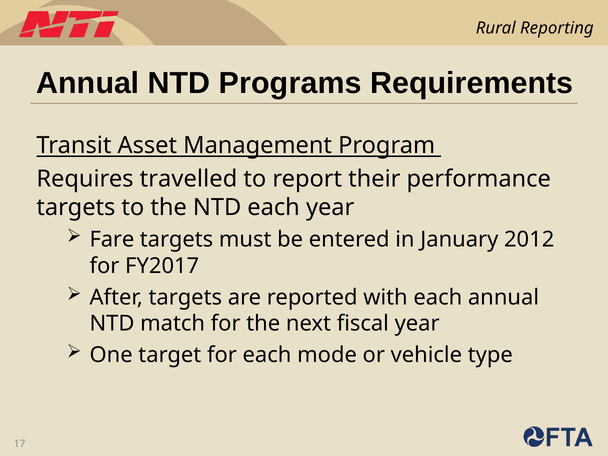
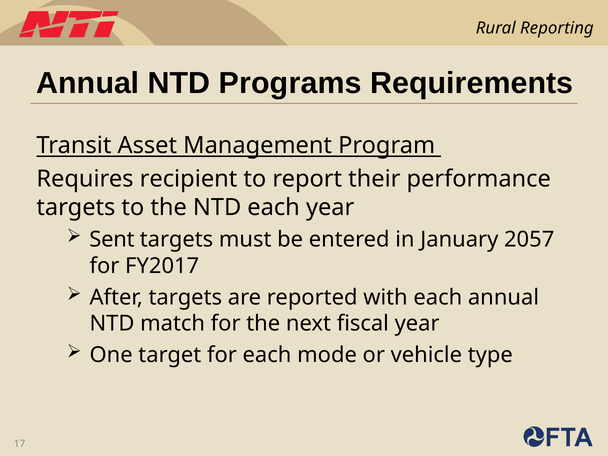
travelled: travelled -> recipient (189, 179)
Fare: Fare -> Sent (112, 240)
2012: 2012 -> 2057 (529, 240)
